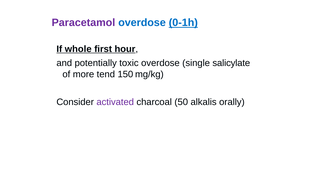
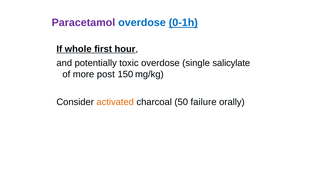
tend: tend -> post (106, 74)
activated colour: purple -> orange (115, 102)
alkalis: alkalis -> failure (204, 102)
